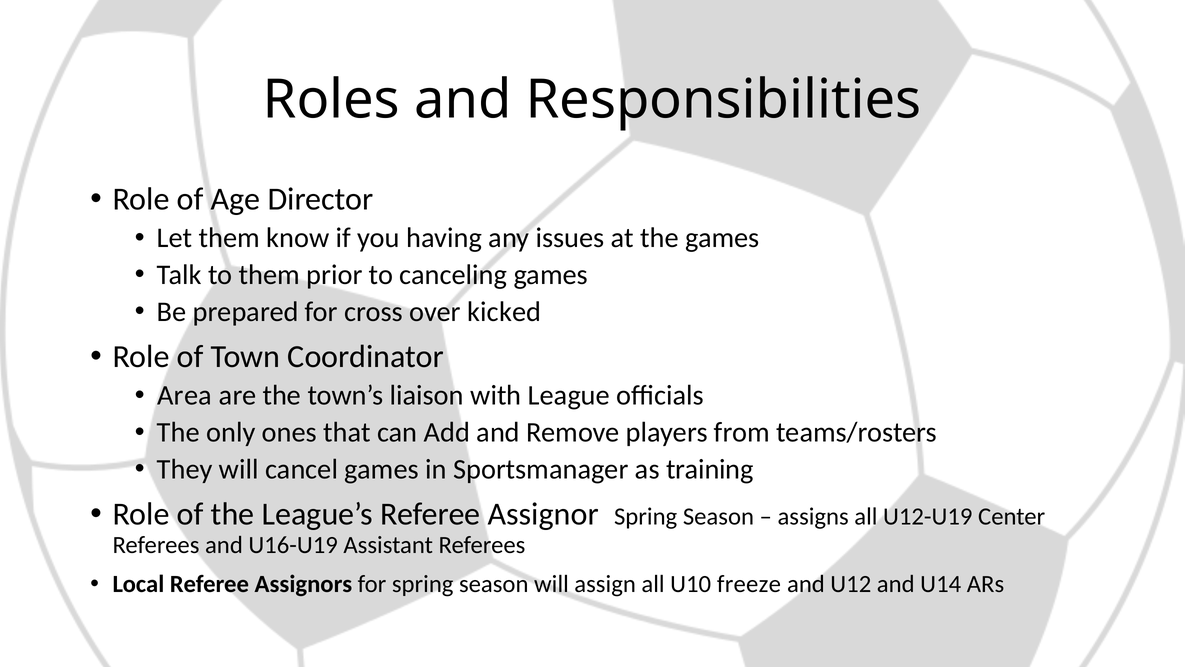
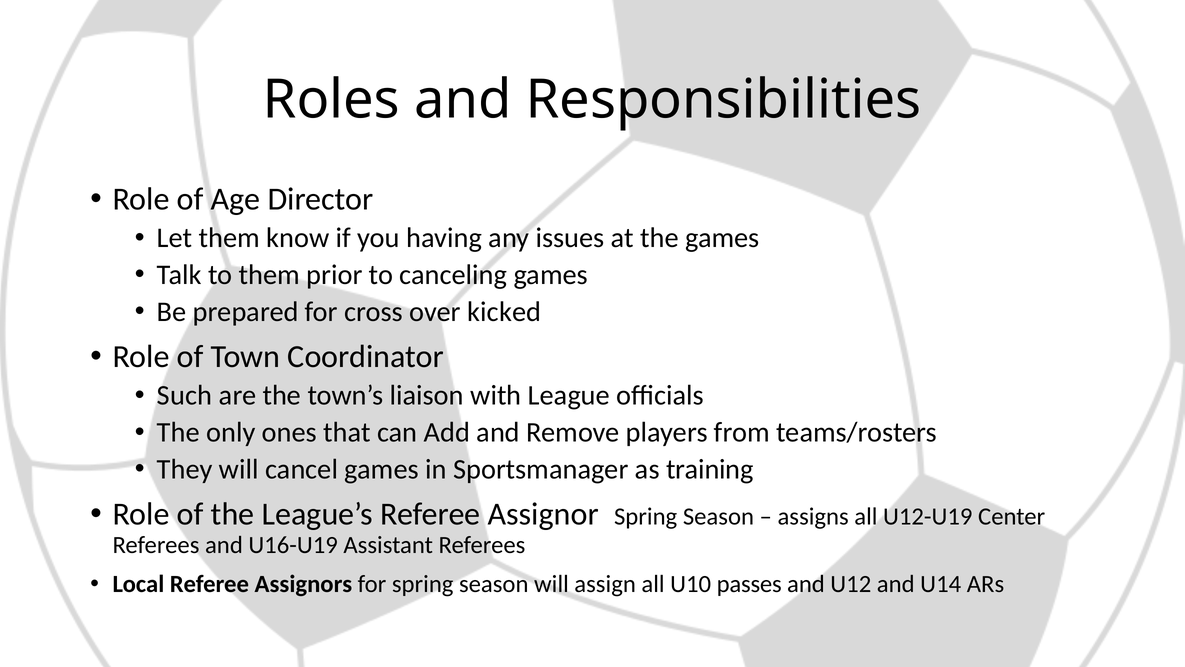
Area: Area -> Such (185, 395)
freeze: freeze -> passes (749, 584)
